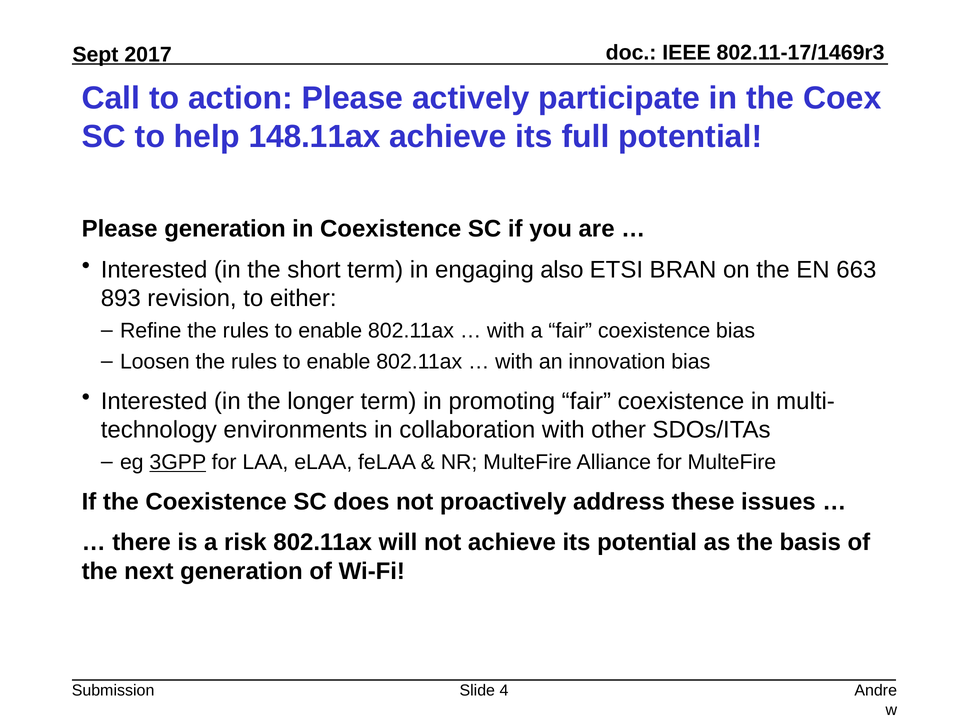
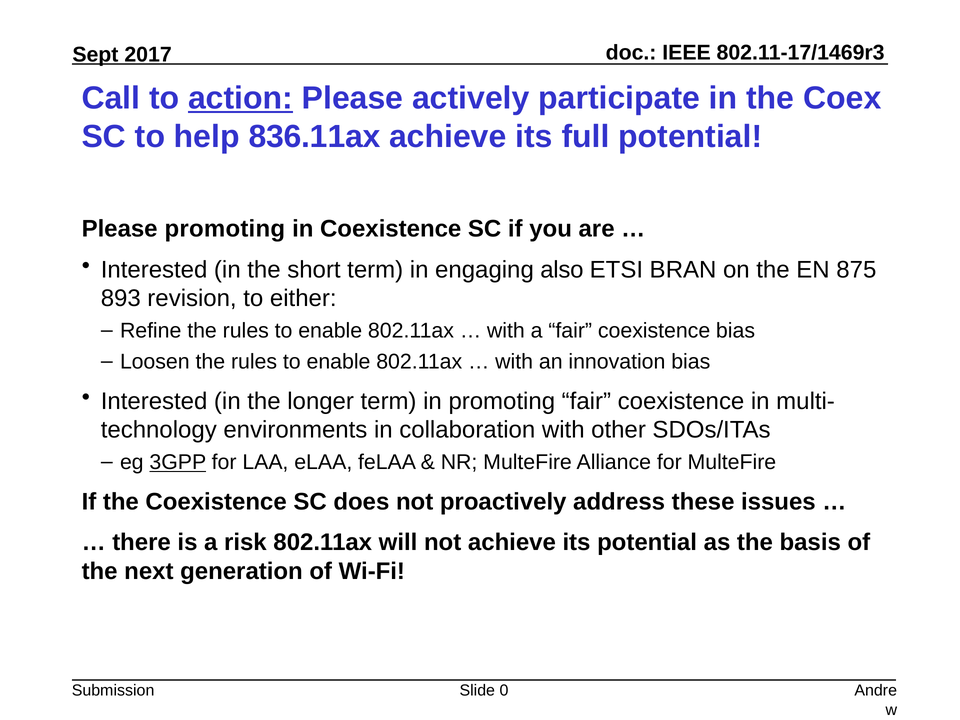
action underline: none -> present (241, 98)
148.11ax: 148.11ax -> 836.11ax (315, 137)
Please generation: generation -> promoting (225, 229)
663: 663 -> 875 (856, 270)
4: 4 -> 0 (504, 691)
